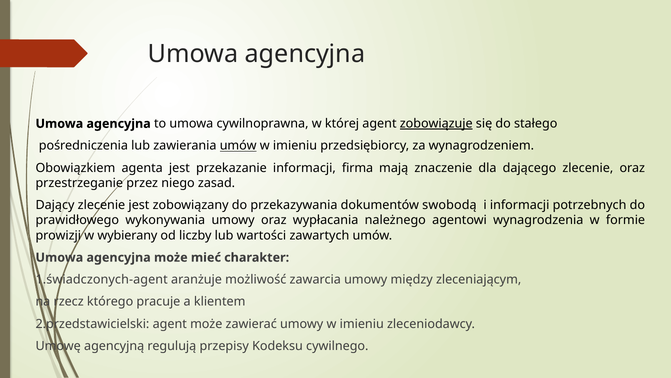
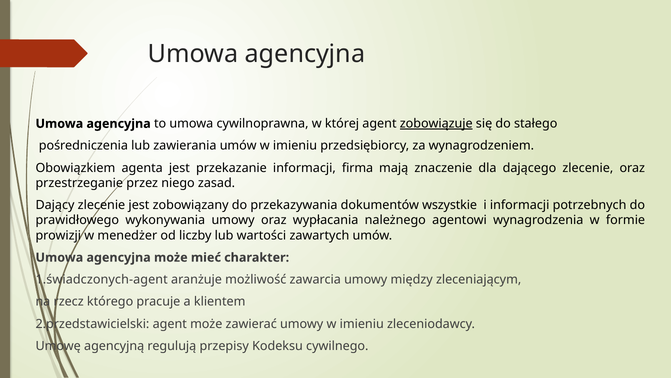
umów underline: present -> none (238, 146)
swobodą: swobodą -> wszystkie (450, 205)
wybierany: wybierany -> menedżer (127, 235)
